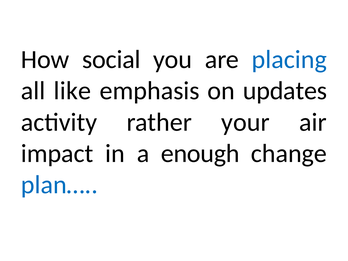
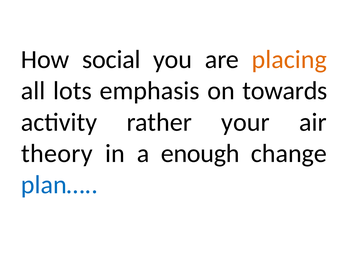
placing colour: blue -> orange (289, 60)
like: like -> lots (72, 91)
updates: updates -> towards (285, 91)
impact: impact -> theory (57, 153)
